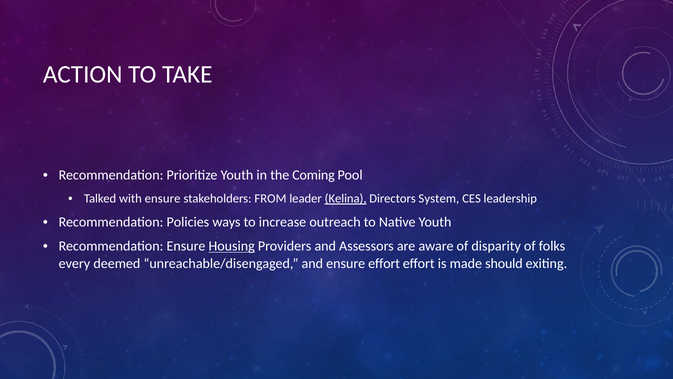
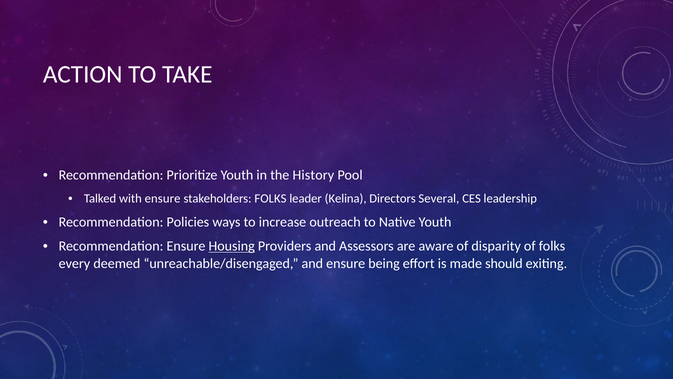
Coming: Coming -> History (313, 175)
stakeholders FROM: FROM -> FOLKS (270, 198)
Kelina underline: present -> none (346, 198)
System: System -> Several (439, 198)
ensure effort: effort -> being (384, 263)
